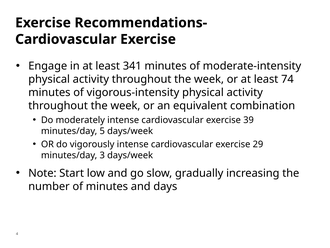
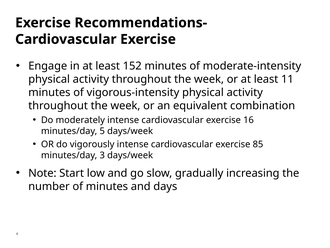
341: 341 -> 152 (132, 66)
74: 74 -> 11 (287, 79)
39: 39 -> 16 (249, 120)
29: 29 -> 85 (258, 144)
